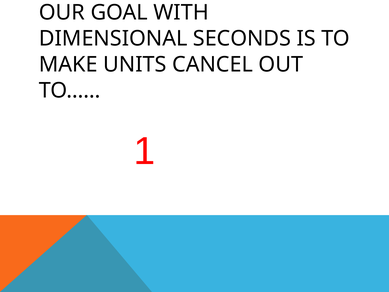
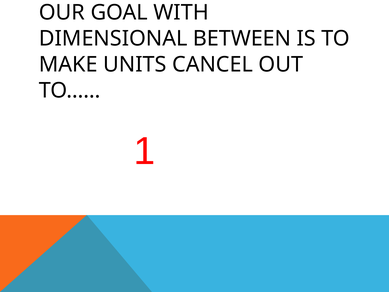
SECONDS: SECONDS -> BETWEEN (242, 38)
